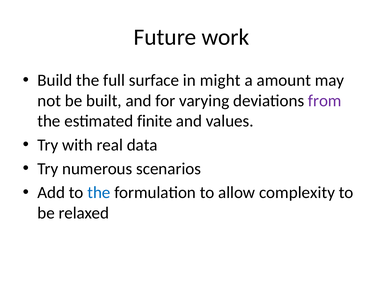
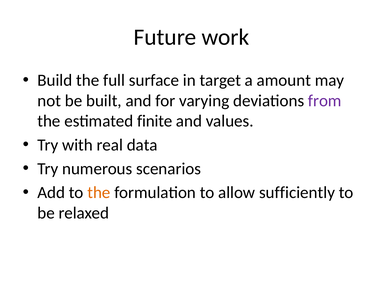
might: might -> target (220, 80)
the colour: blue -> orange (99, 193)
complexity: complexity -> sufficiently (297, 193)
